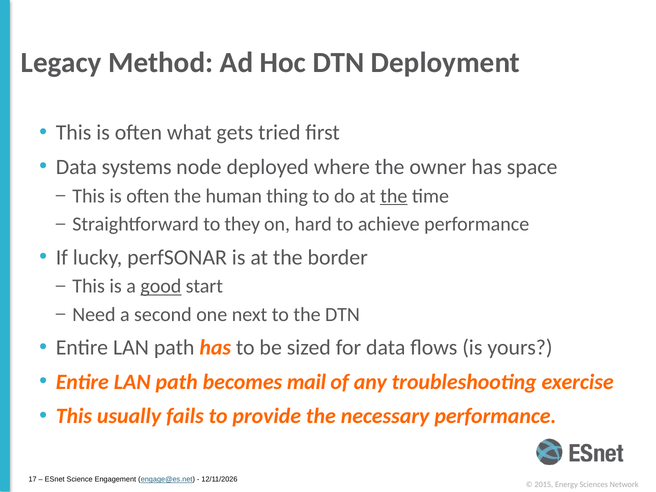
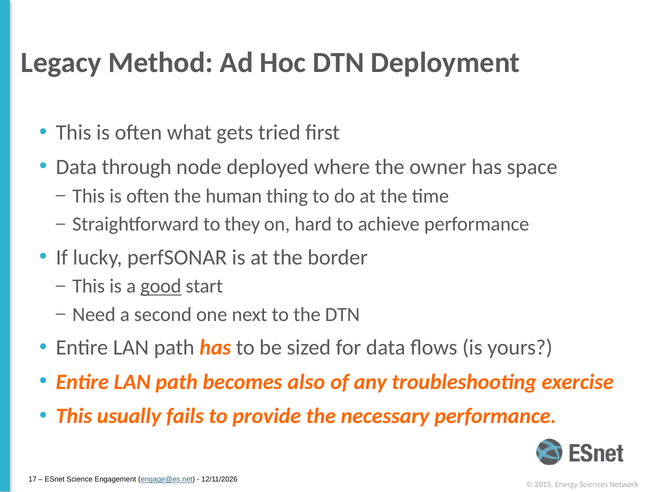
systems: systems -> through (137, 167)
the underline: present -> none (394, 196)
mail: mail -> also (306, 382)
